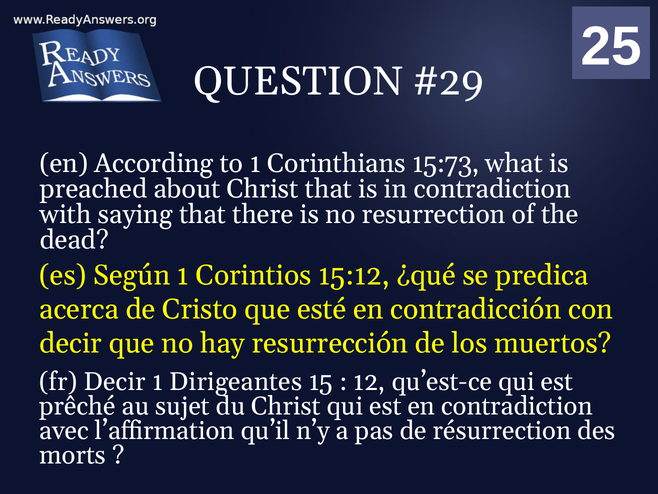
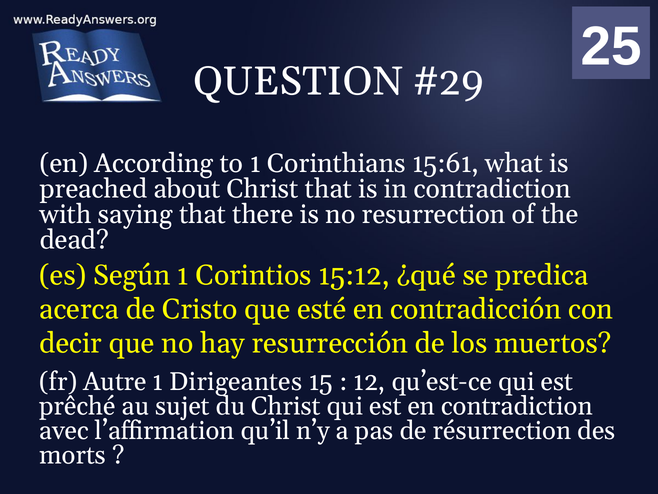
15:73: 15:73 -> 15:61 (446, 164)
fr Decir: Decir -> Autre (115, 381)
